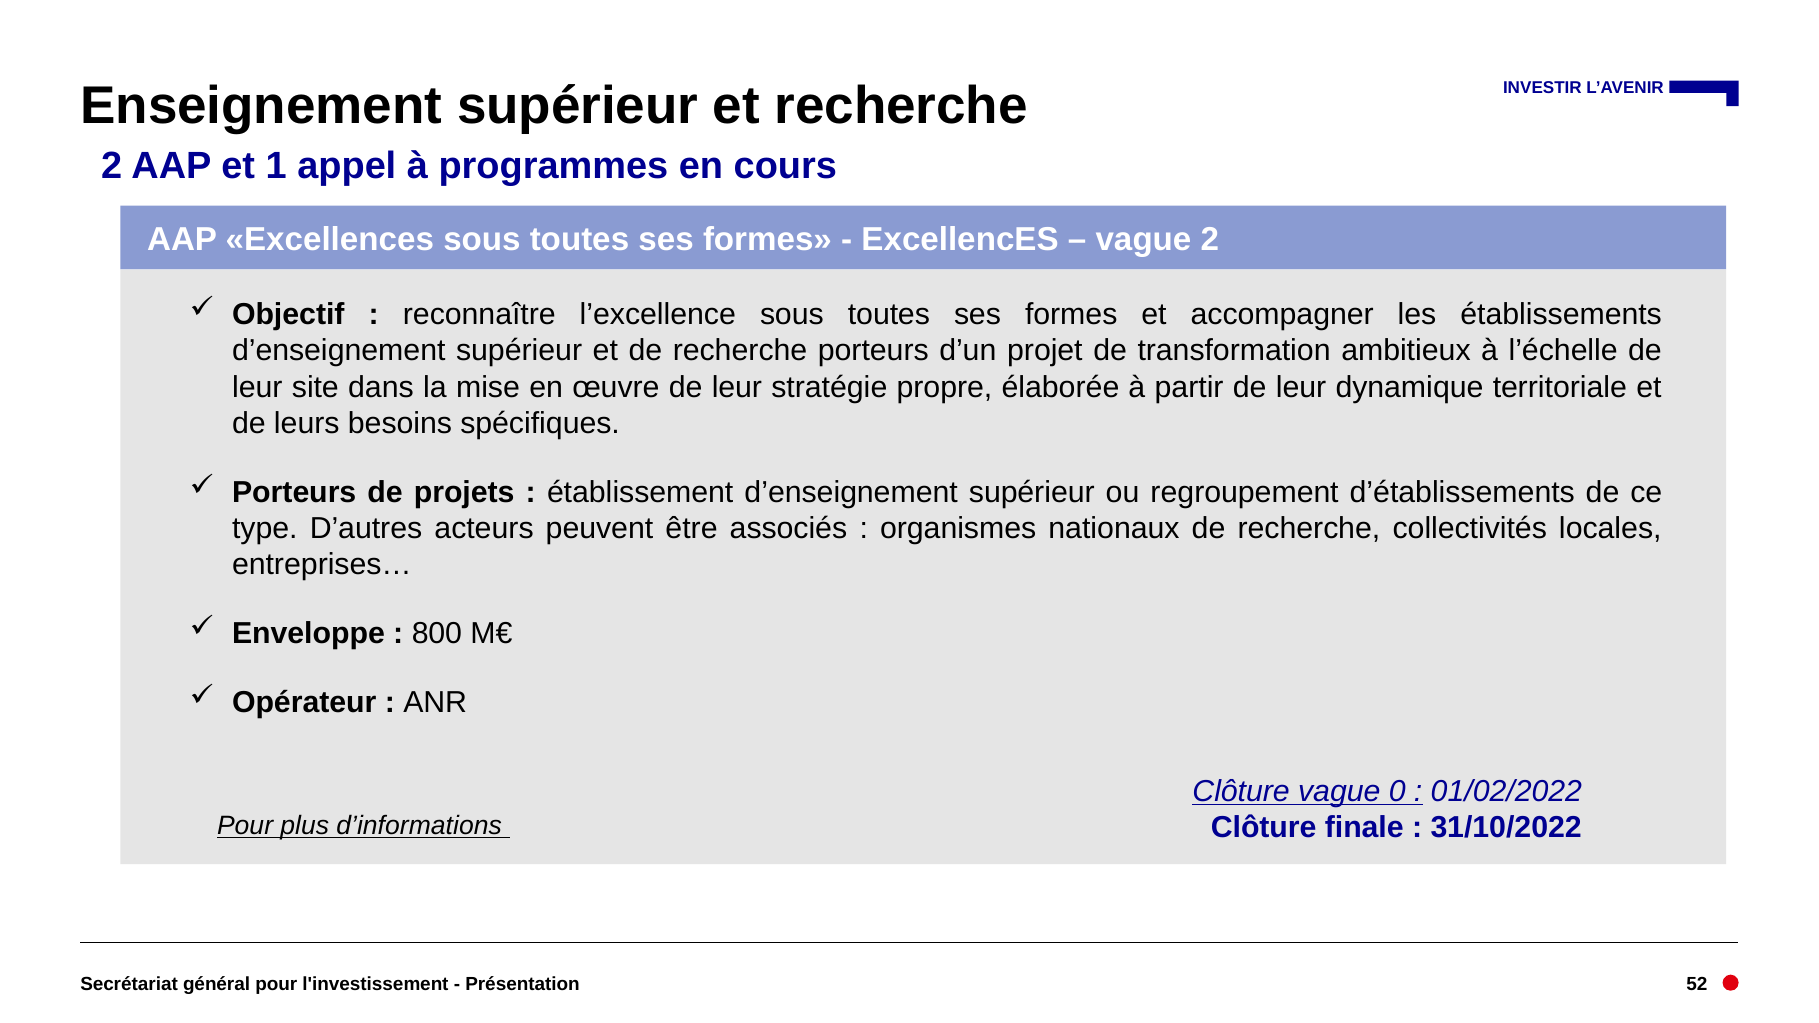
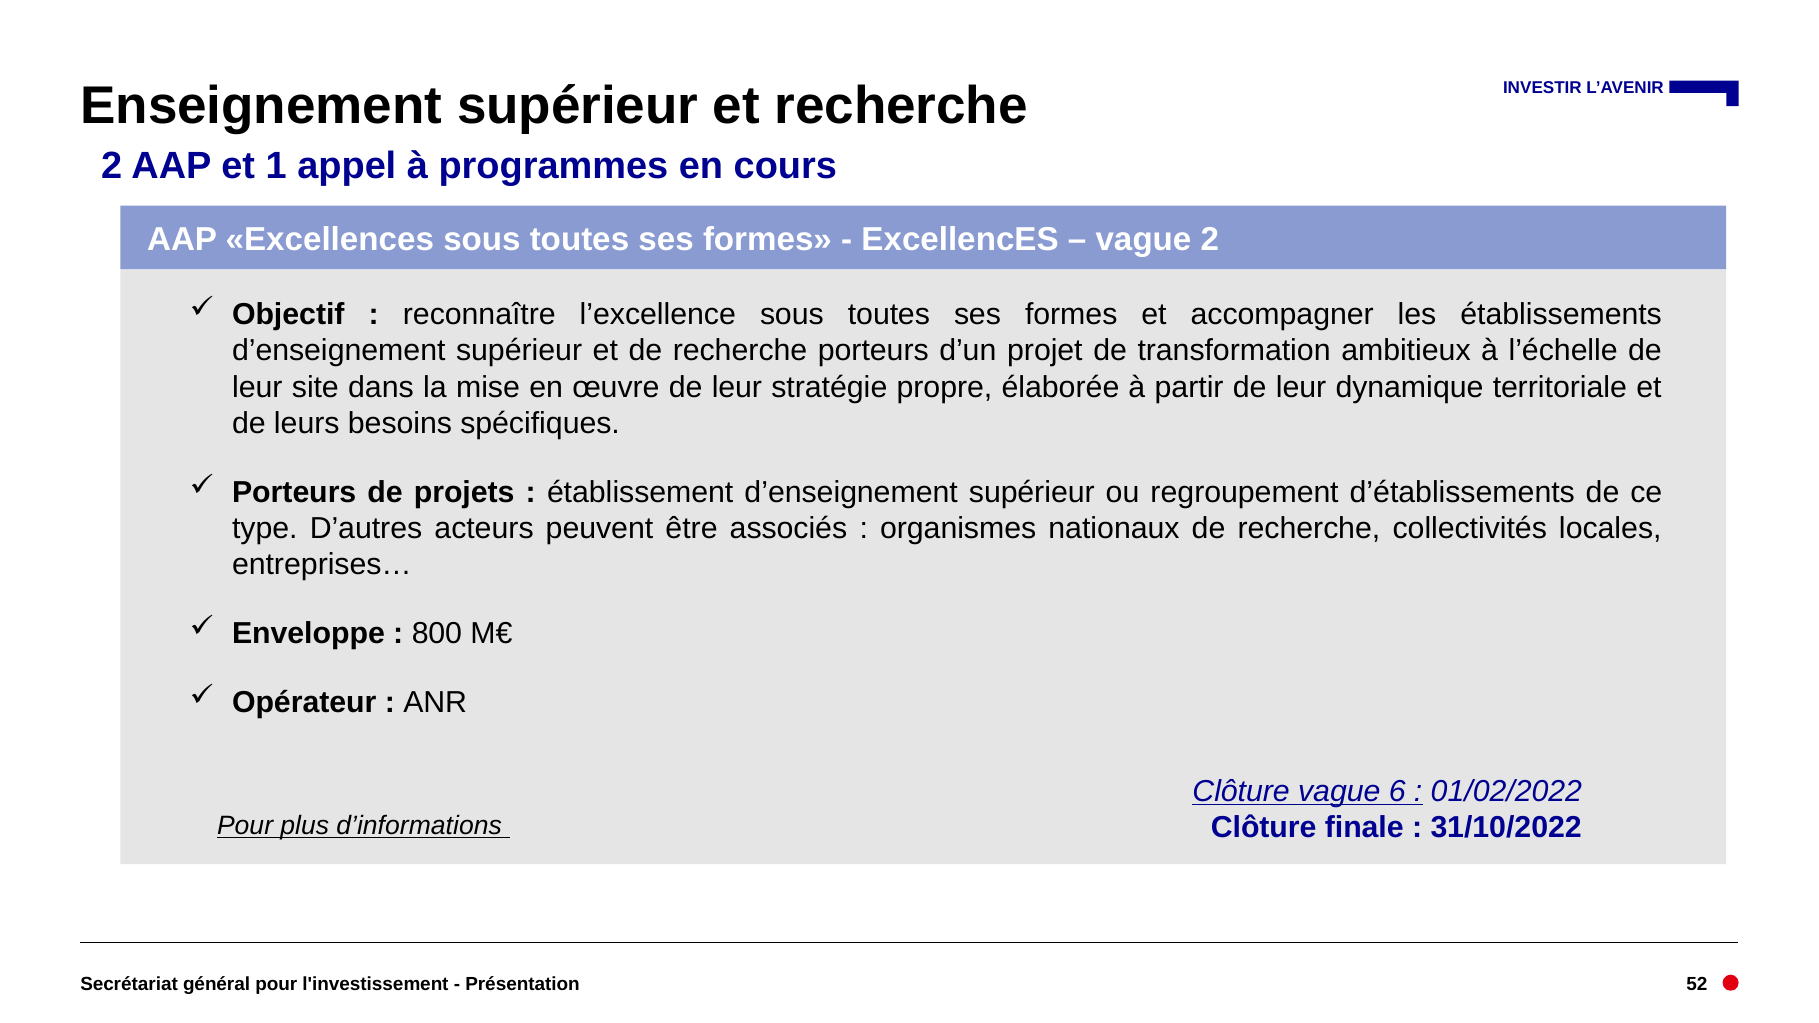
0: 0 -> 6 (1397, 791)
